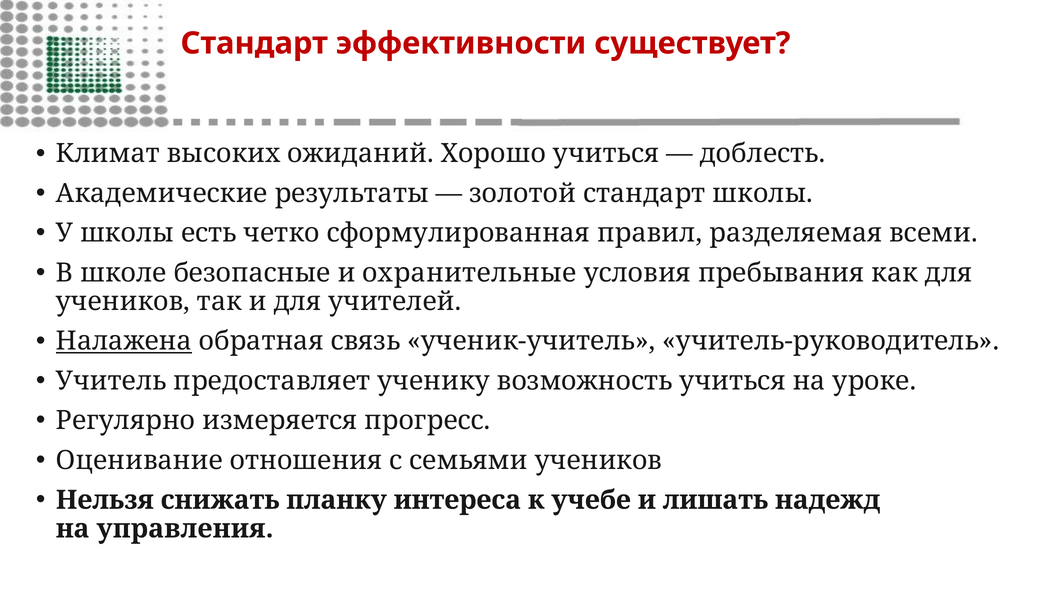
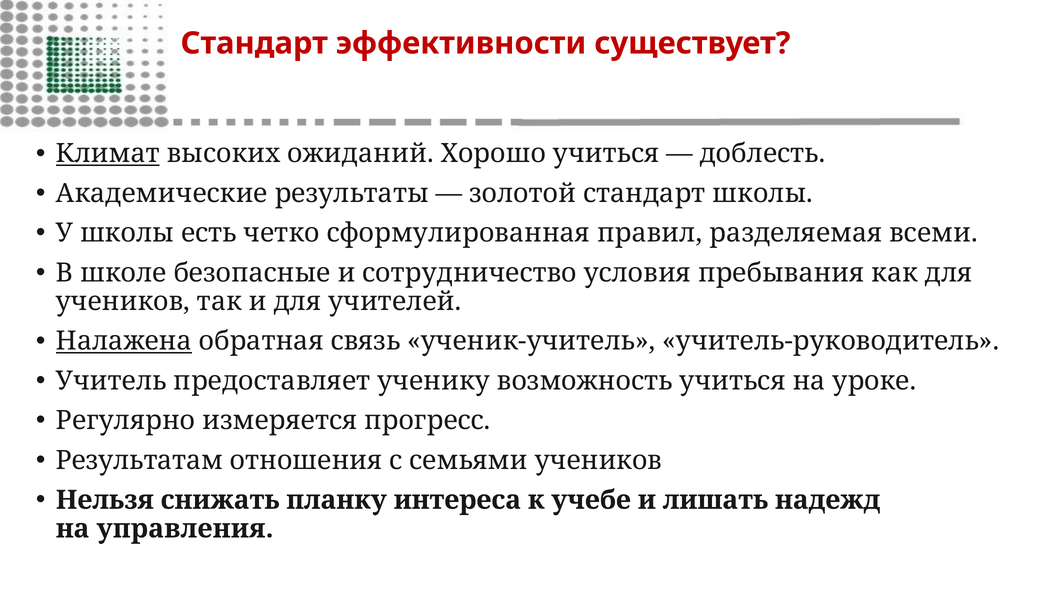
Климат underline: none -> present (108, 154)
охранительные: охранительные -> сотрудничество (470, 273)
Оценивание: Оценивание -> Результатам (139, 461)
